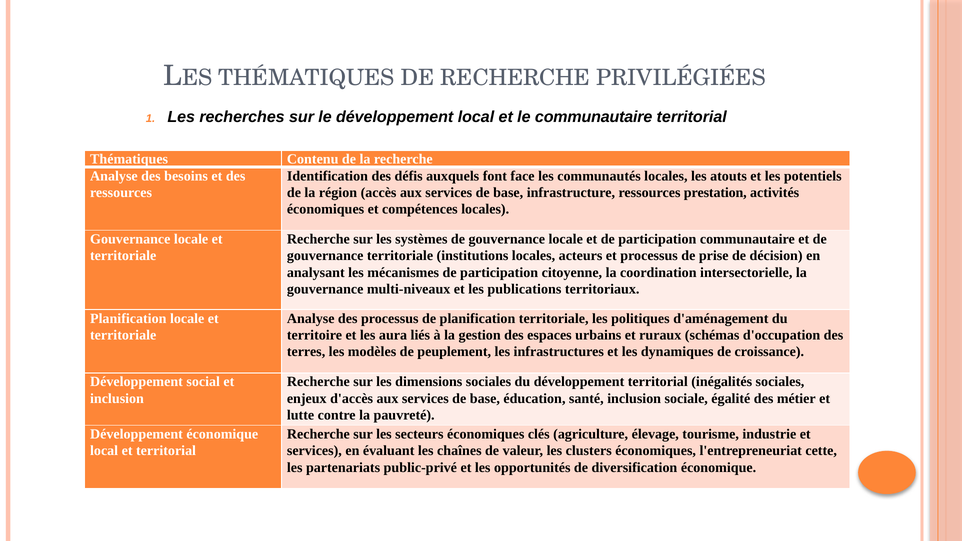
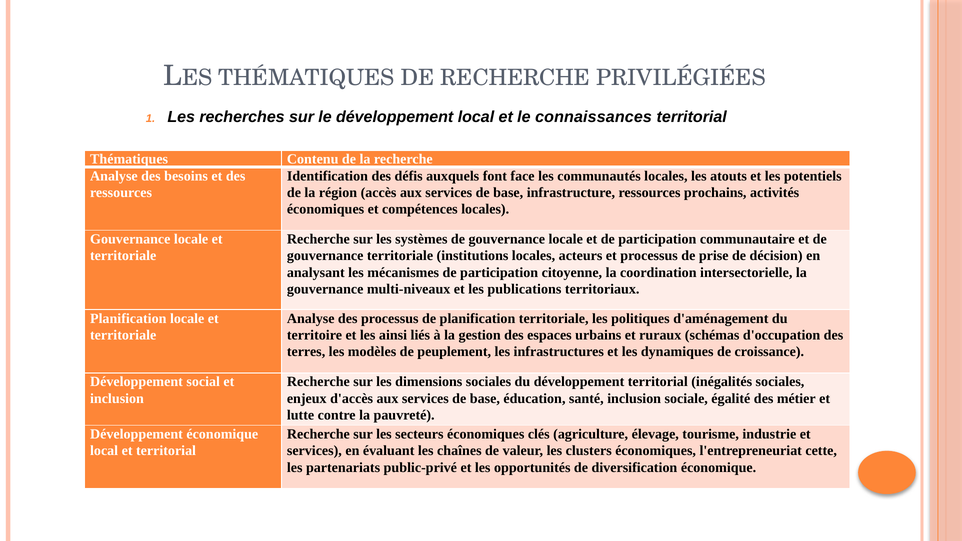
le communautaire: communautaire -> connaissances (594, 117)
prestation: prestation -> prochains (715, 193)
aura: aura -> ainsi (393, 335)
